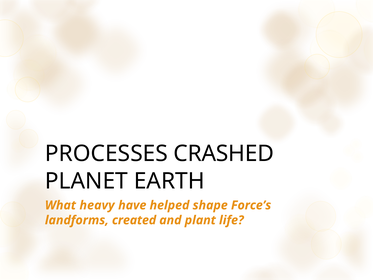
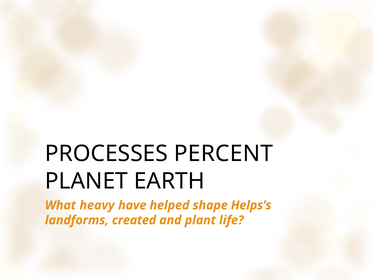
CRASHED: CRASHED -> PERCENT (223, 154)
Force’s: Force’s -> Helps’s (251, 205)
